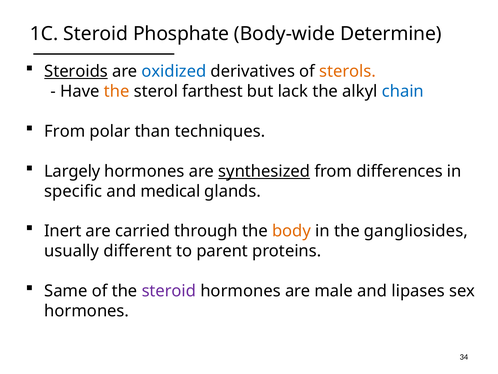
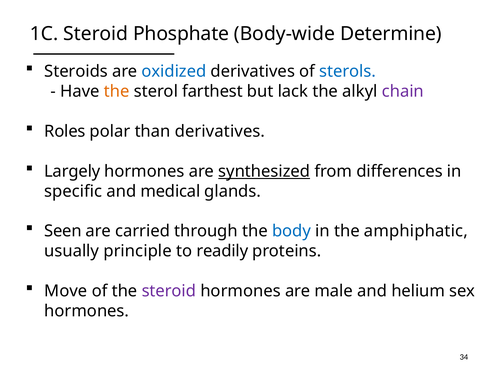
Steroids underline: present -> none (76, 71)
sterols colour: orange -> blue (348, 71)
chain colour: blue -> purple (403, 91)
From: From -> Roles (65, 131)
than techniques: techniques -> derivatives (220, 131)
Inert: Inert -> Seen (63, 231)
body colour: orange -> blue (292, 231)
gangliosides: gangliosides -> amphiphatic (416, 231)
different: different -> principle (138, 251)
parent: parent -> readily (222, 251)
Same: Same -> Move (66, 291)
lipases: lipases -> helium (418, 291)
